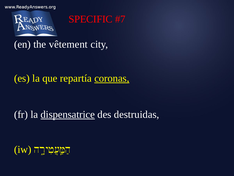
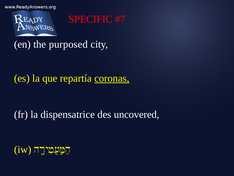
vêtement: vêtement -> purposed (68, 44)
dispensatrice underline: present -> none (68, 114)
destruidas: destruidas -> uncovered (137, 114)
